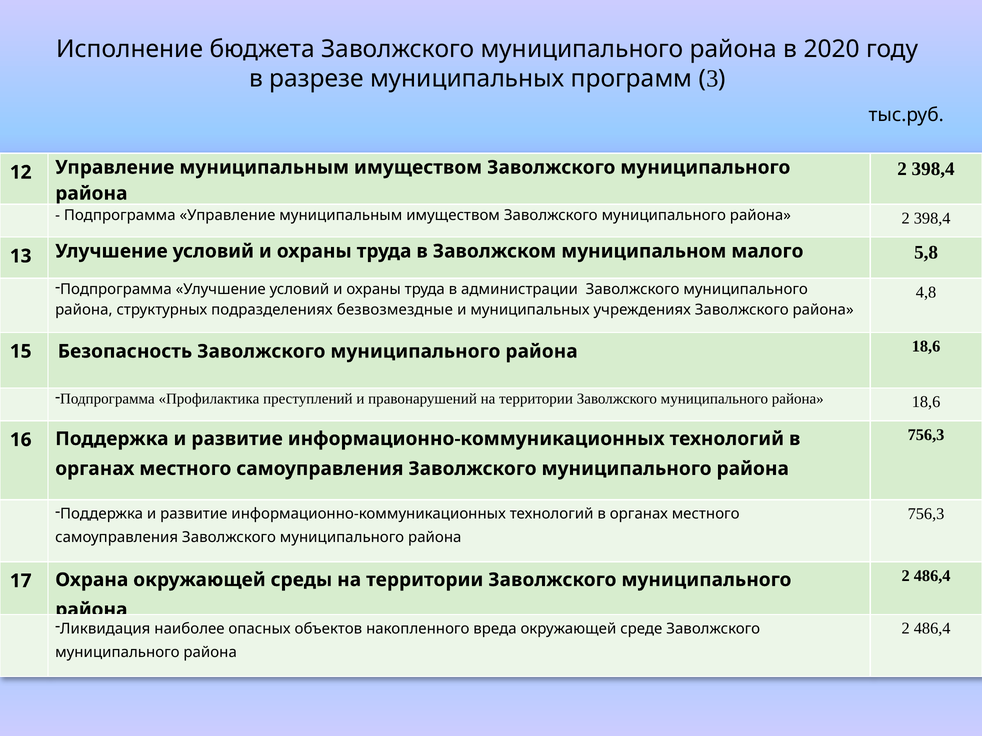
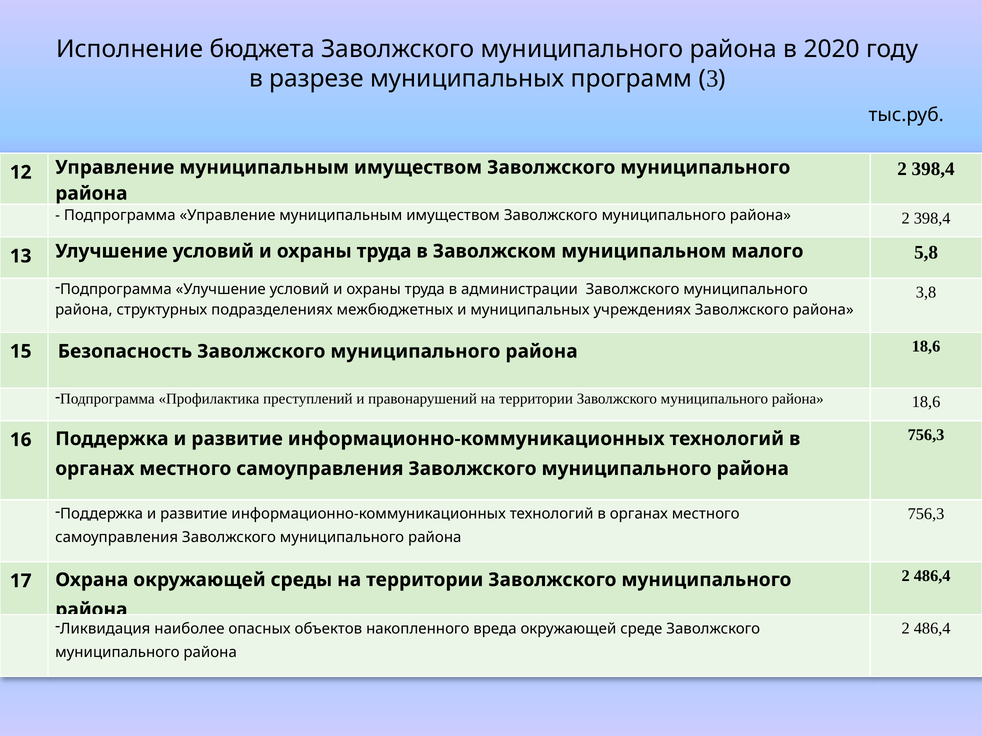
4,8: 4,8 -> 3,8 (926, 293)
безвозмездные: безвозмездные -> межбюджетных (395, 310)
